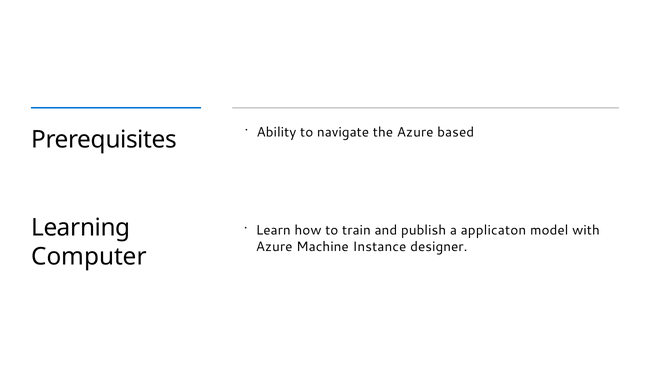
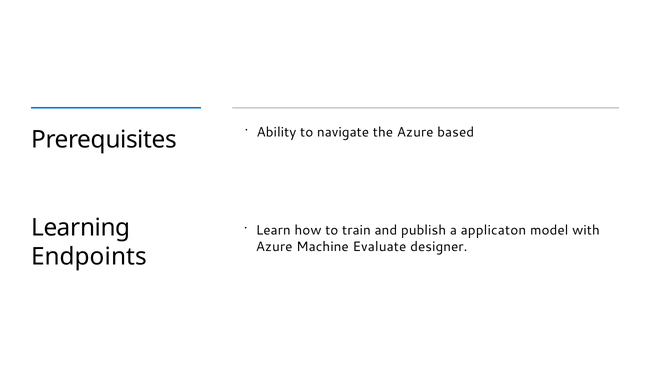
Instance: Instance -> Evaluate (379, 247)
Computer: Computer -> Endpoints (89, 256)
